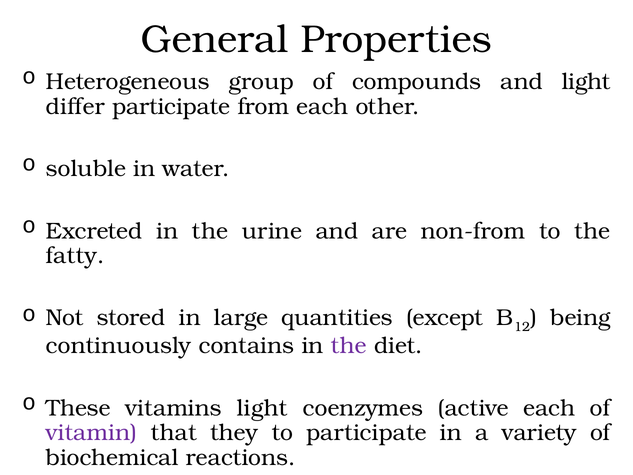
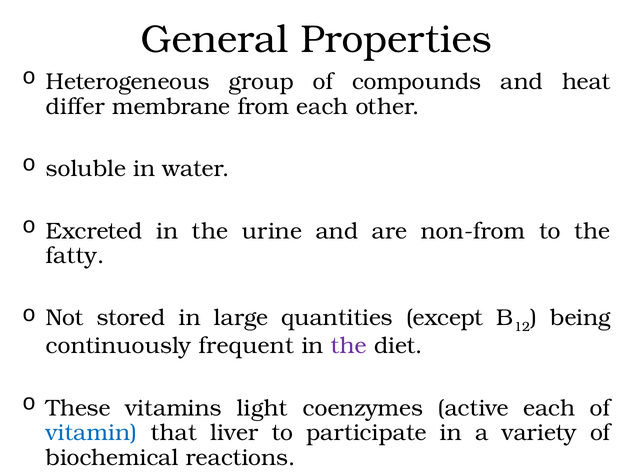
and light: light -> heat (586, 82)
differ participate: participate -> membrane (171, 106)
contains: contains -> frequent (246, 346)
vitamin colour: purple -> blue (92, 433)
they: they -> liver (234, 433)
